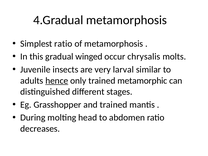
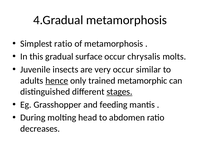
winged: winged -> surface (89, 57)
very larval: larval -> occur (123, 70)
stages underline: none -> present (119, 92)
and trained: trained -> feeding (114, 105)
